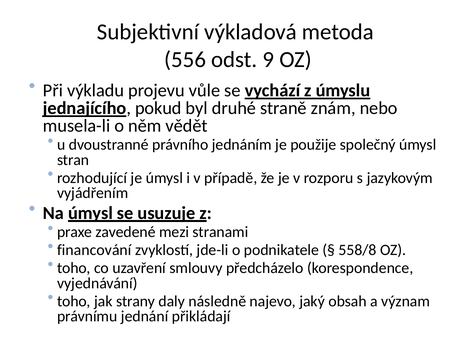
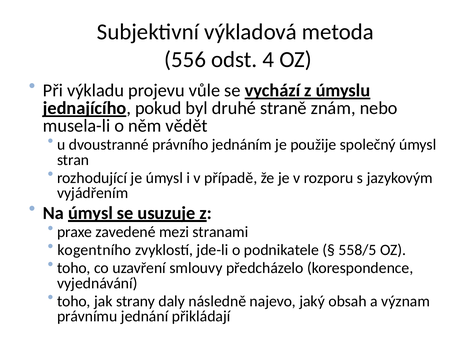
9: 9 -> 4 (268, 59)
financování: financování -> kogentního (94, 250)
558/8: 558/8 -> 558/5 (358, 250)
